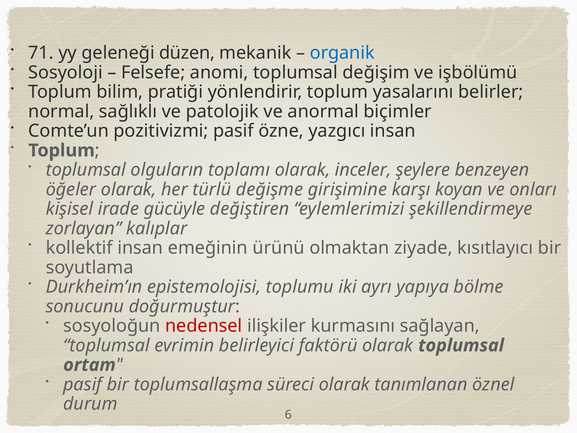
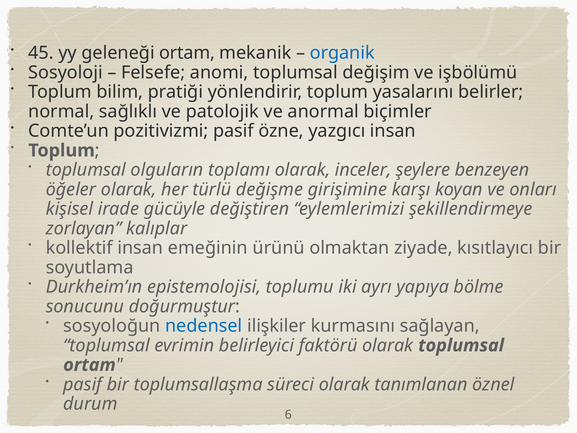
71: 71 -> 45 (41, 53)
geleneği düzen: düzen -> ortam (187, 53)
nedensel colour: red -> blue (204, 326)
